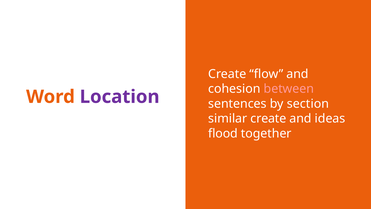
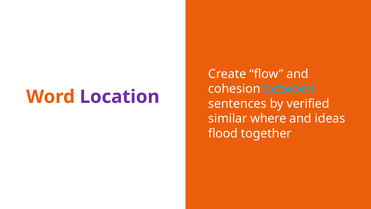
between colour: pink -> light blue (289, 89)
section: section -> verified (308, 104)
similar create: create -> where (268, 118)
